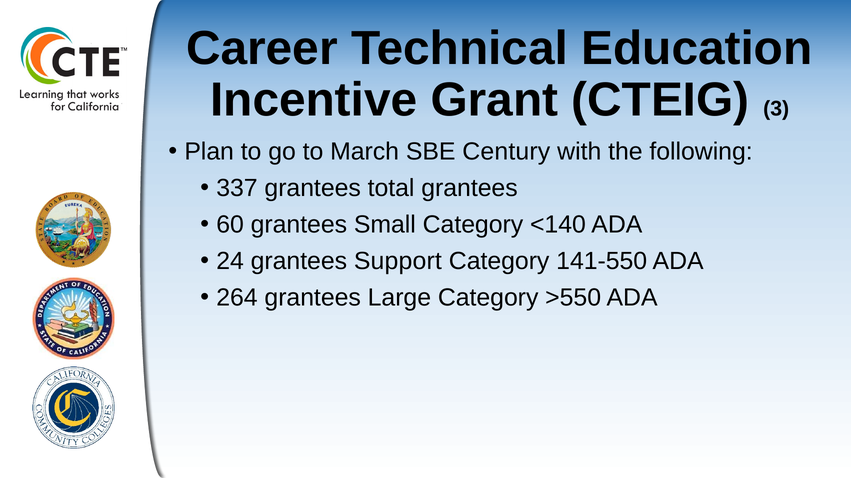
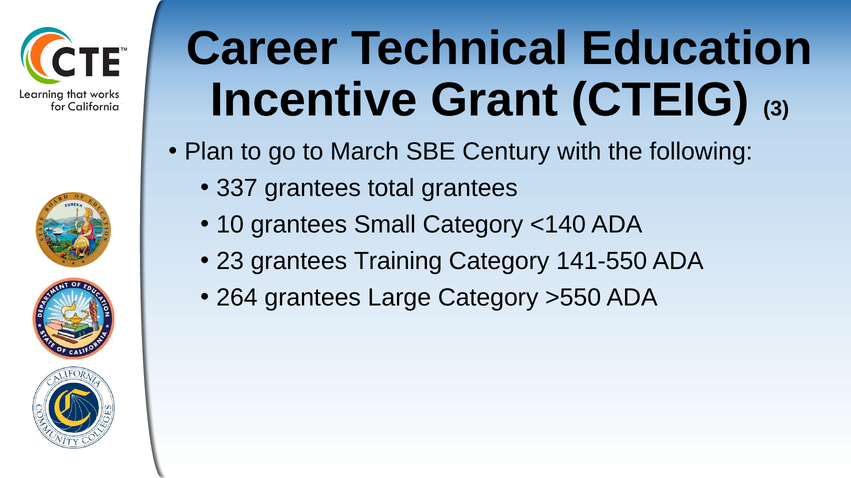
60: 60 -> 10 (230, 225)
24: 24 -> 23 (230, 262)
Support: Support -> Training (398, 262)
